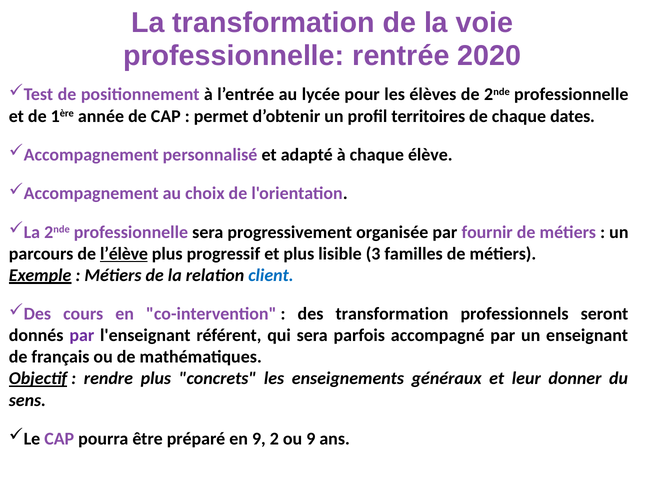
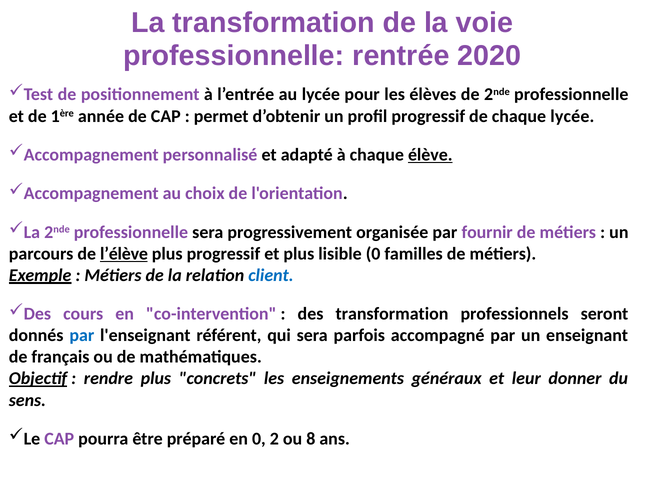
profil territoires: territoires -> progressif (428, 116)
chaque dates: dates -> lycée (572, 116)
élève underline: none -> present (430, 155)
lisible 3: 3 -> 0 (373, 254)
par colour: purple -> blue (82, 335)
en 9: 9 -> 0 (259, 439)
ou 9: 9 -> 8 (311, 439)
